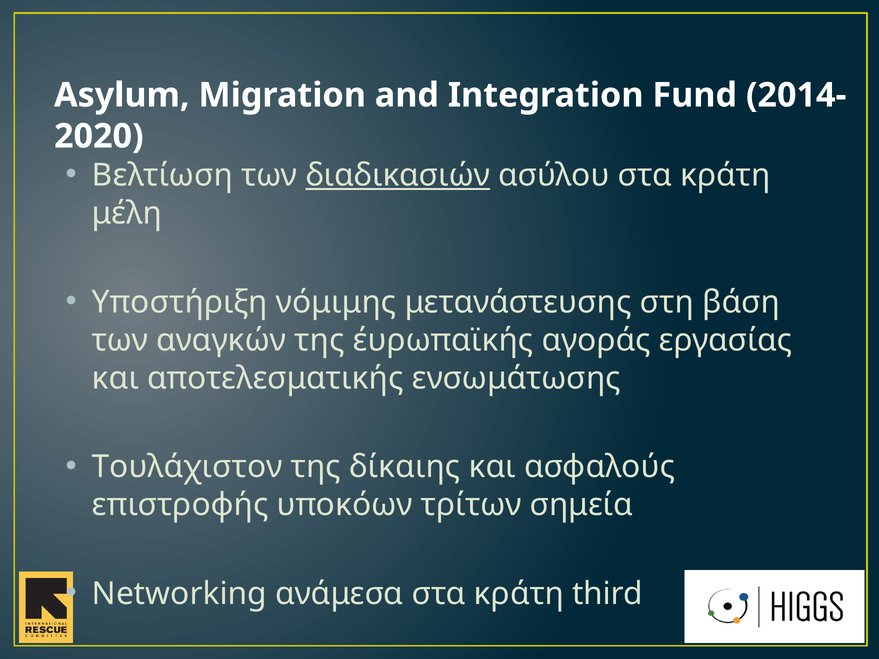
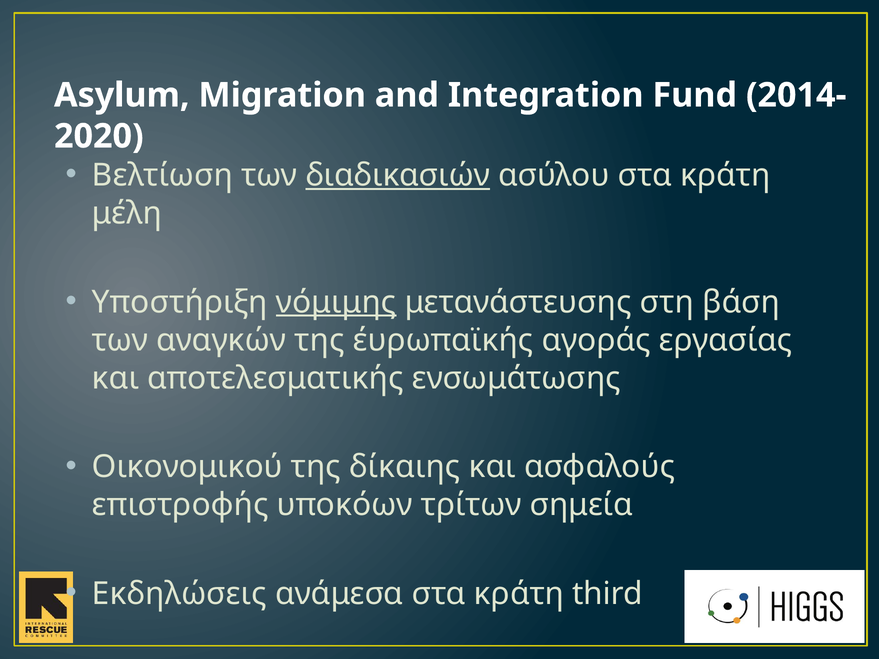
νόμιμης underline: none -> present (336, 302)
Τουλάχιστον: Τουλάχιστον -> Οικονομικού (187, 467)
Networking: Networking -> Εκδηλώσεις (179, 594)
